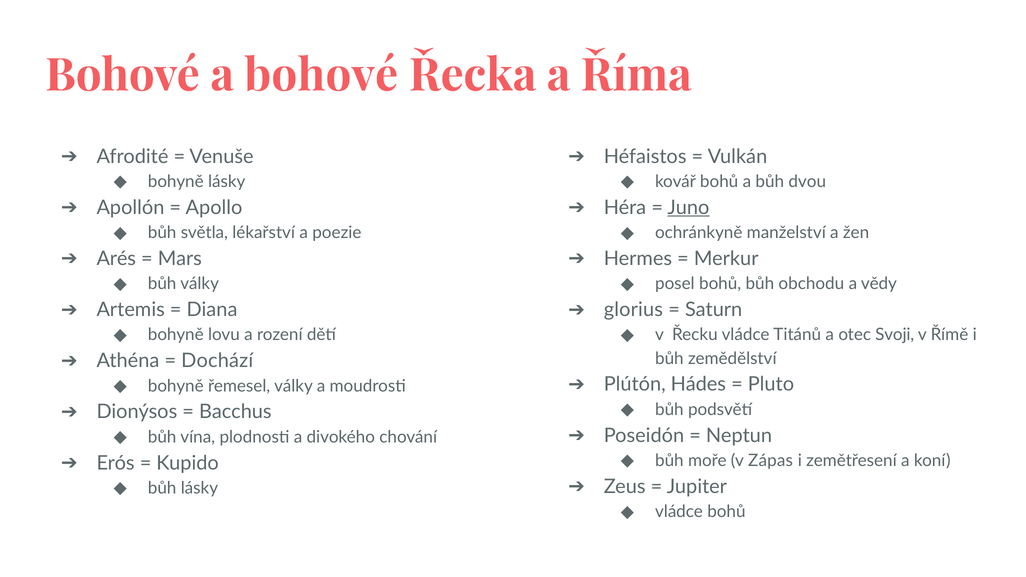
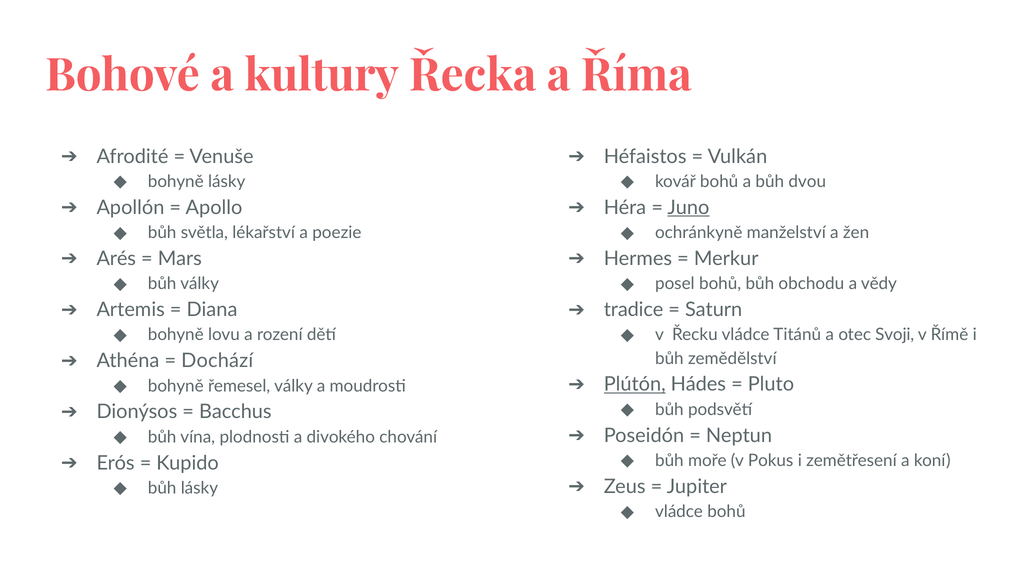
a bohové: bohové -> kultury (322, 75)
glorius: glorius -> tradice (634, 310)
Plútón underline: none -> present (635, 384)
Zápas: Zápas -> Pokus (771, 461)
